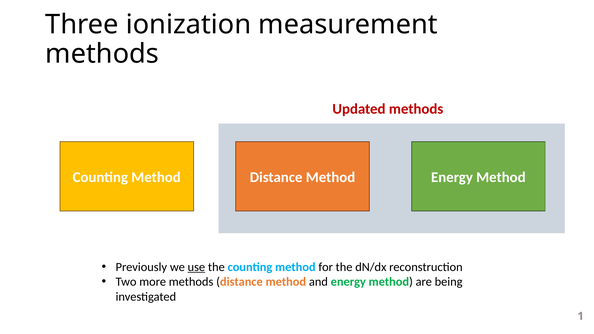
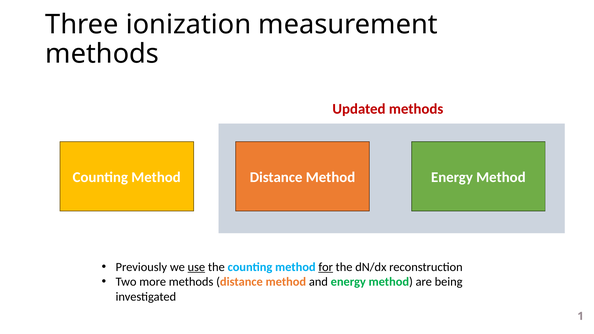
for underline: none -> present (326, 267)
